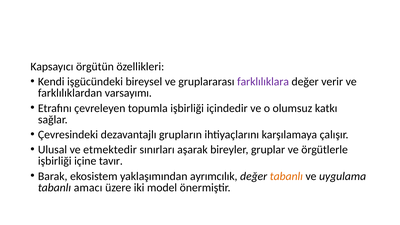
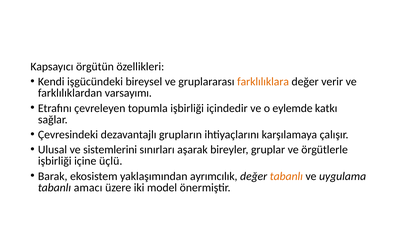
farklılıklara colour: purple -> orange (263, 82)
olumsuz: olumsuz -> eylemde (293, 108)
etmektedir: etmektedir -> sistemlerini (110, 150)
tavır: tavır -> üçlü (111, 161)
